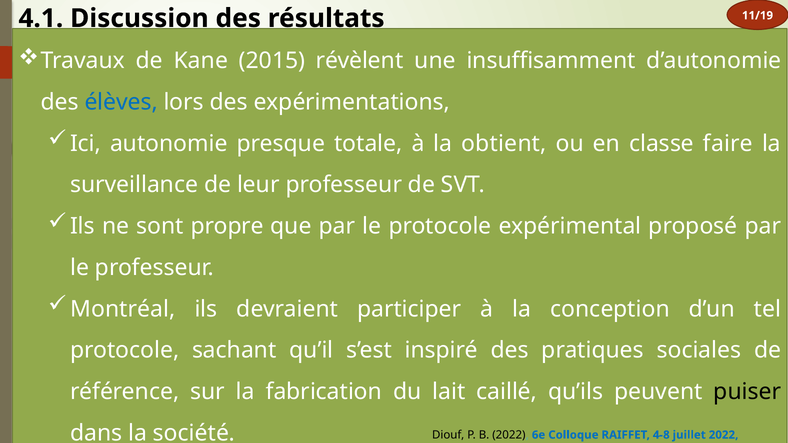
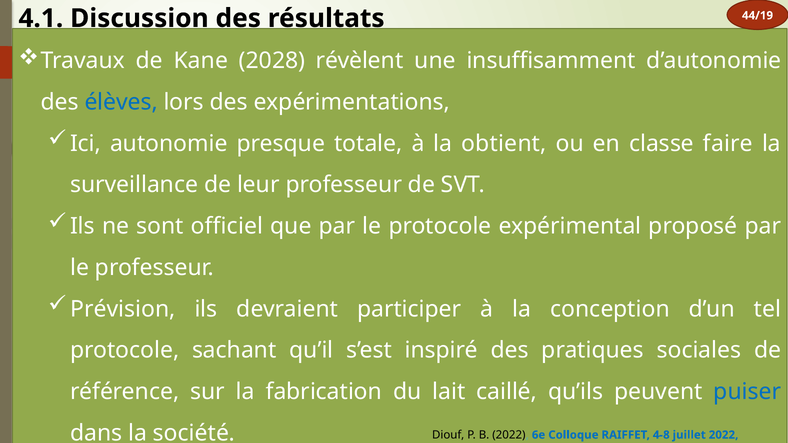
11/19: 11/19 -> 44/19 (757, 16)
2015: 2015 -> 2028 (272, 61)
propre: propre -> officiel (227, 226)
Montréal: Montréal -> Prévision (123, 309)
puiser colour: black -> blue (747, 392)
